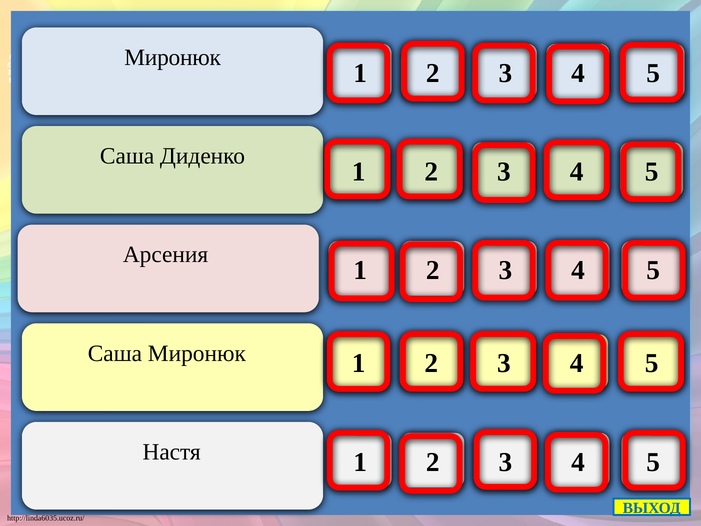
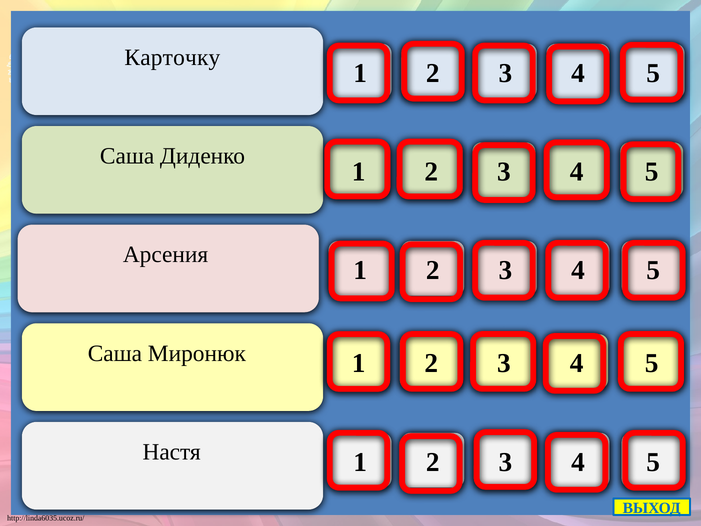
Миронюк: Миронюк -> Карточку (172, 57)
